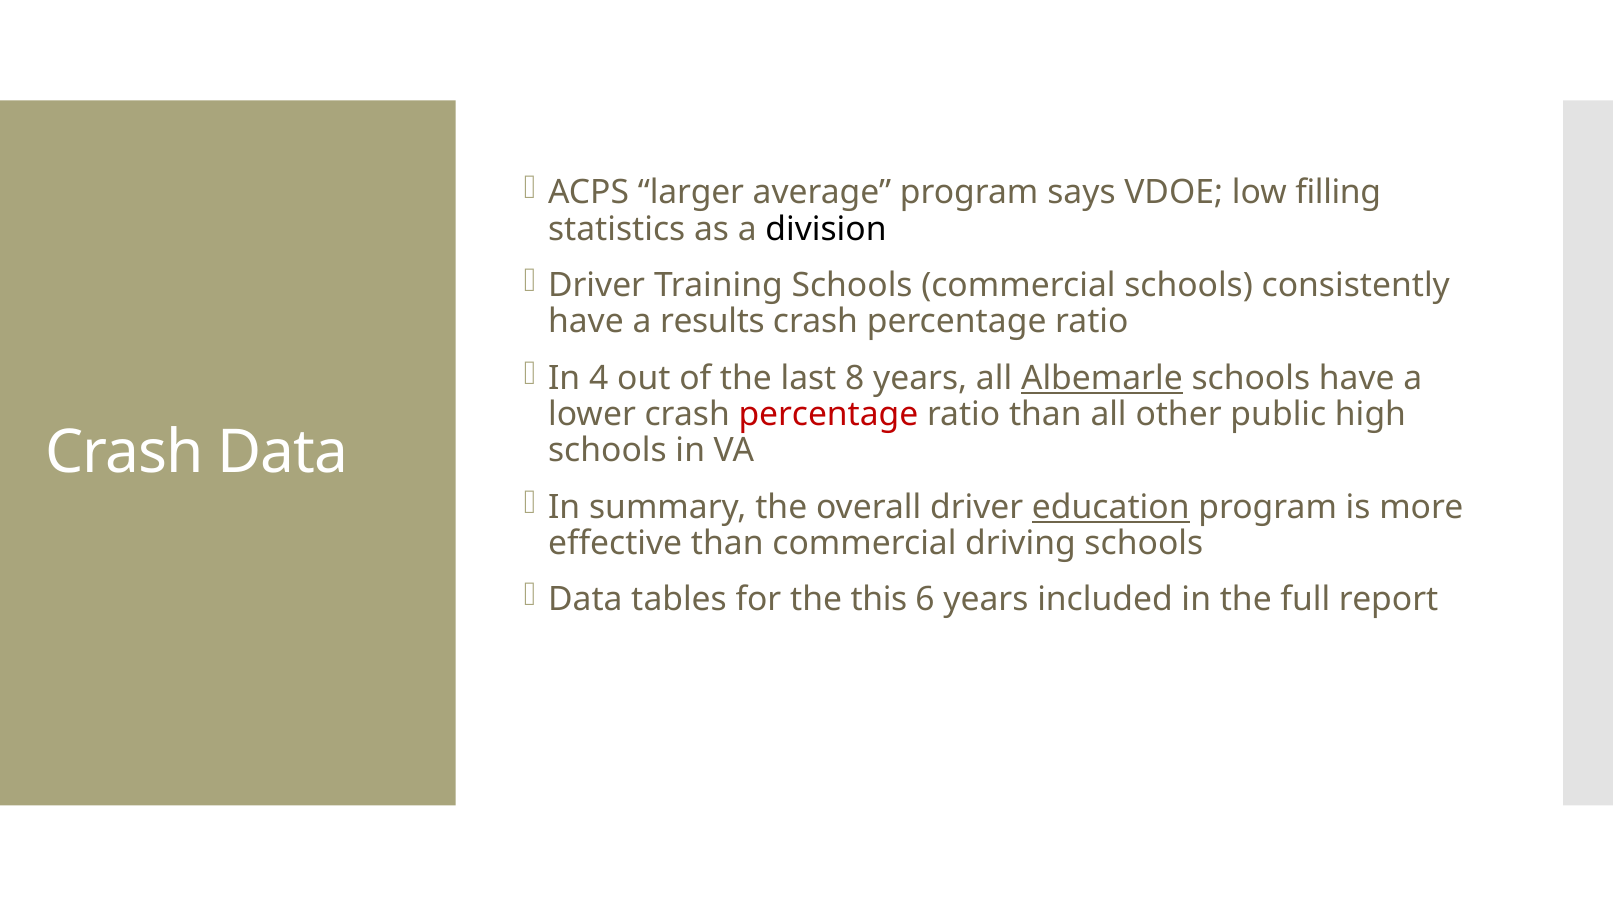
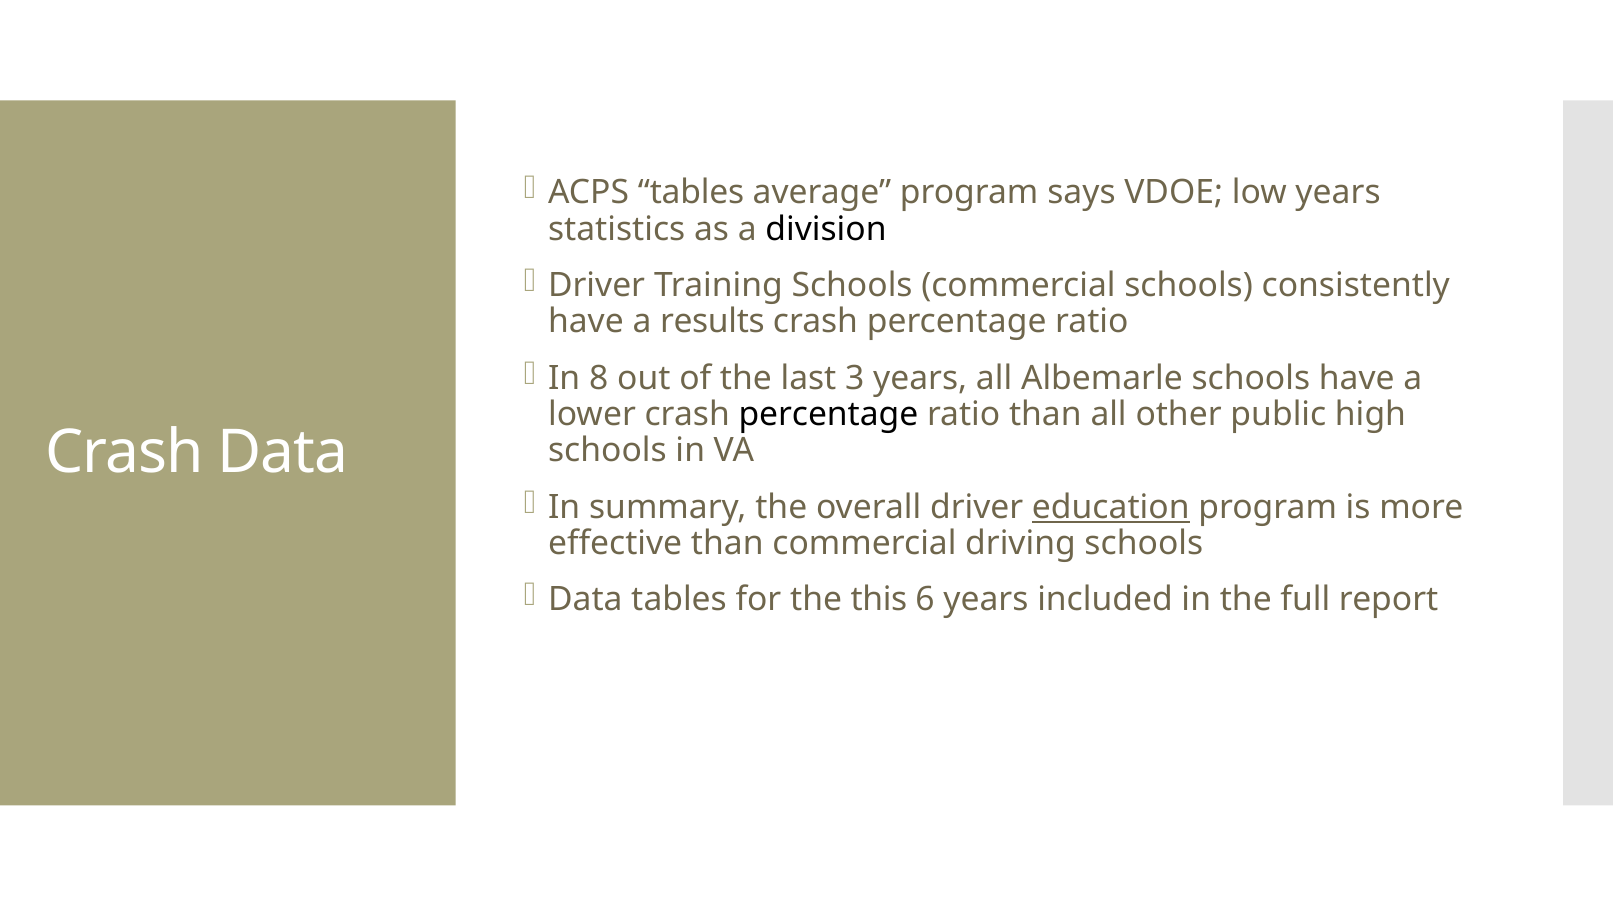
ACPS larger: larger -> tables (691, 193)
low filling: filling -> years (1338, 193)
4: 4 -> 8 (599, 378)
8: 8 -> 3 (855, 378)
Albemarle underline: present -> none (1102, 378)
percentage colour: red -> black (828, 415)
